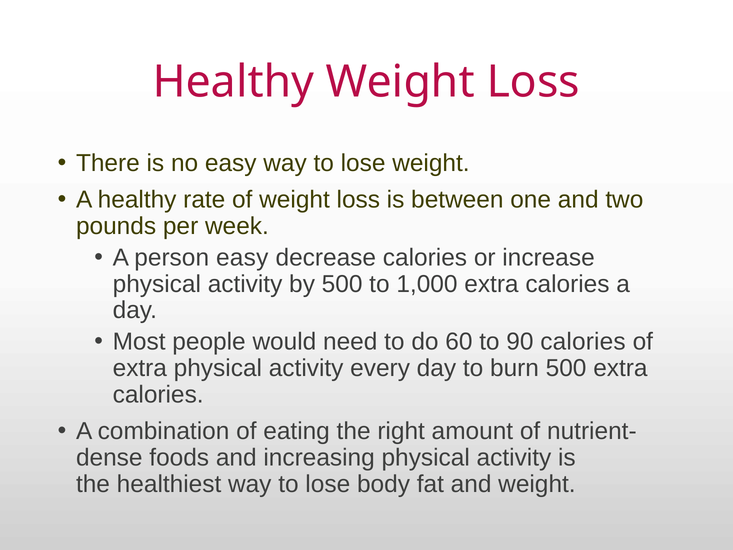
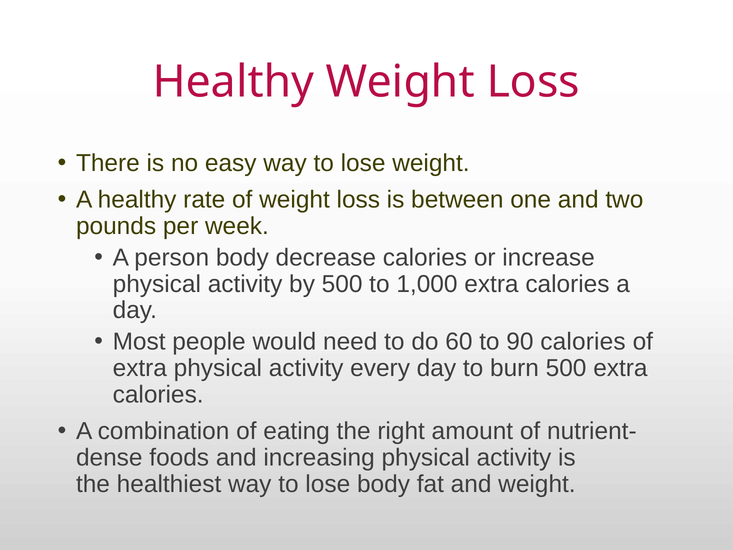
person easy: easy -> body (242, 257)
